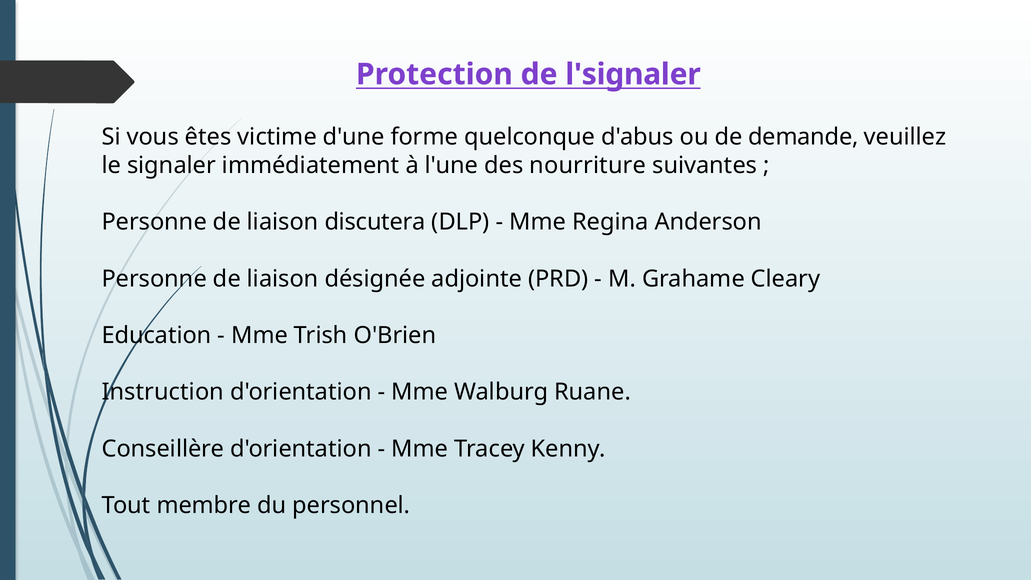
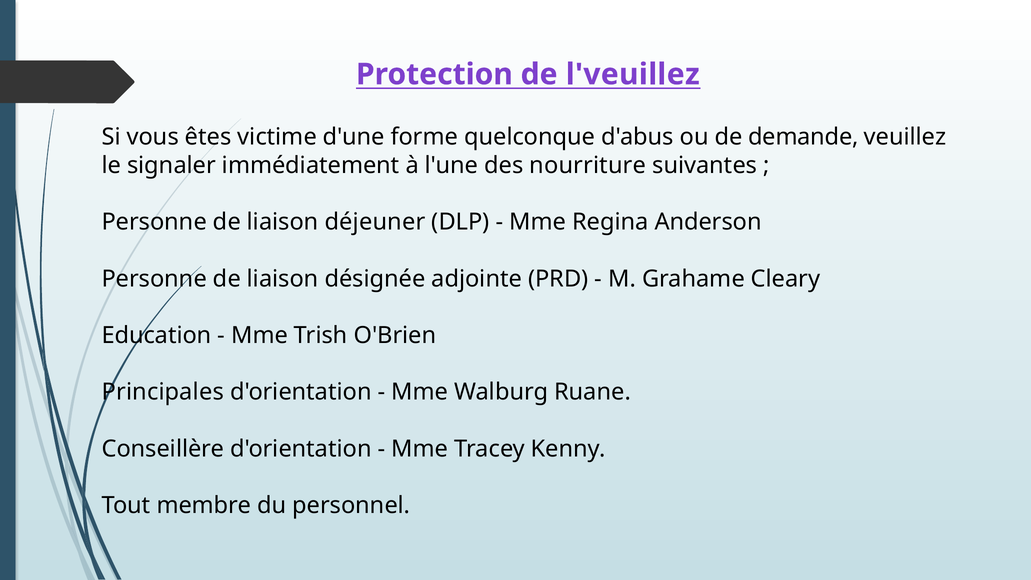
l'signaler: l'signaler -> l'veuillez (633, 74)
discutera: discutera -> déjeuner (375, 222)
Instruction: Instruction -> Principales (163, 392)
